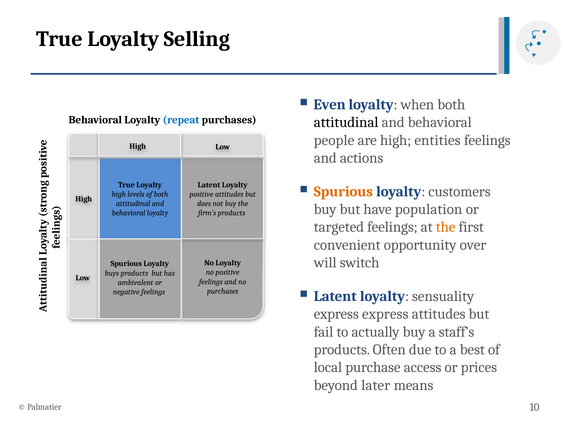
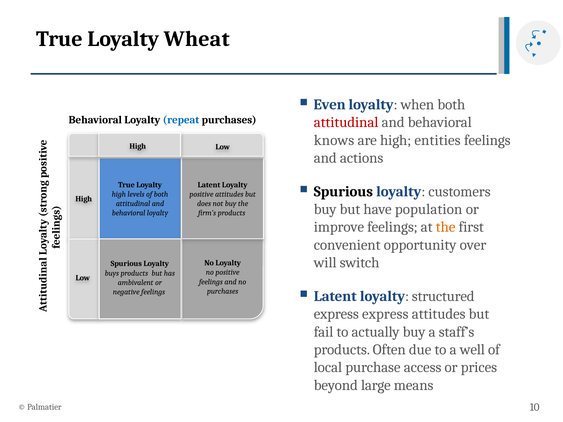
Selling: Selling -> Wheat (197, 39)
attitudinal colour: black -> red (346, 122)
people: people -> knows (334, 140)
Spurious colour: orange -> black (343, 192)
targeted: targeted -> improve (339, 227)
sensuality: sensuality -> structured (443, 296)
best: best -> well (472, 350)
later: later -> large (376, 385)
